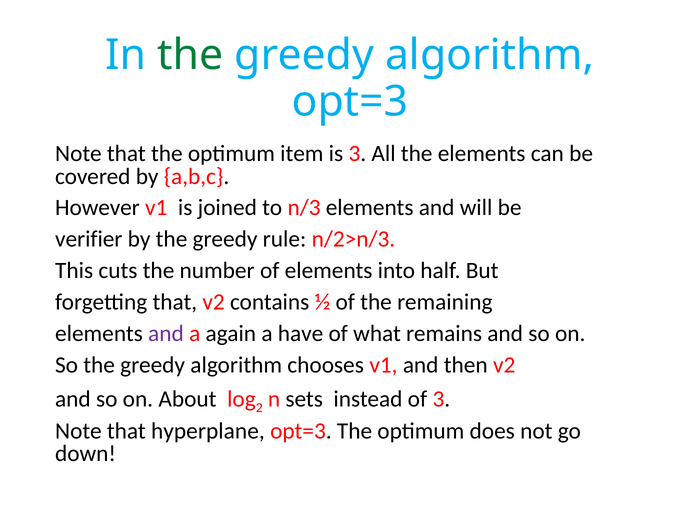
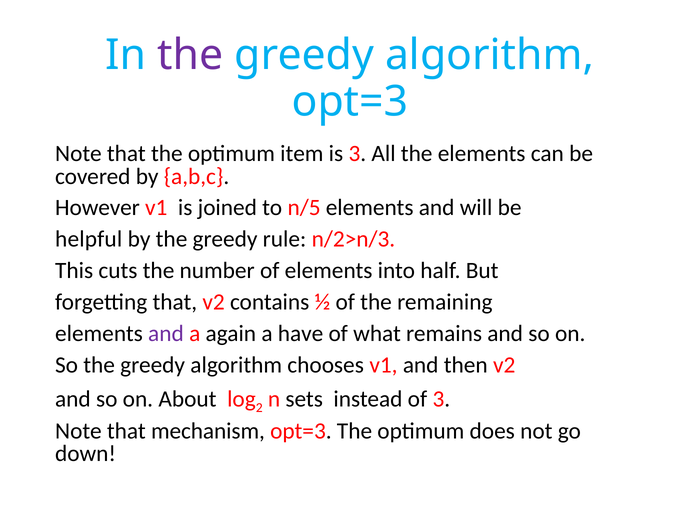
the colour: green -> purple (190, 55)
n/3: n/3 -> n/5 (304, 208)
verifier: verifier -> helpful (89, 239)
hyperplane: hyperplane -> mechanism (208, 431)
